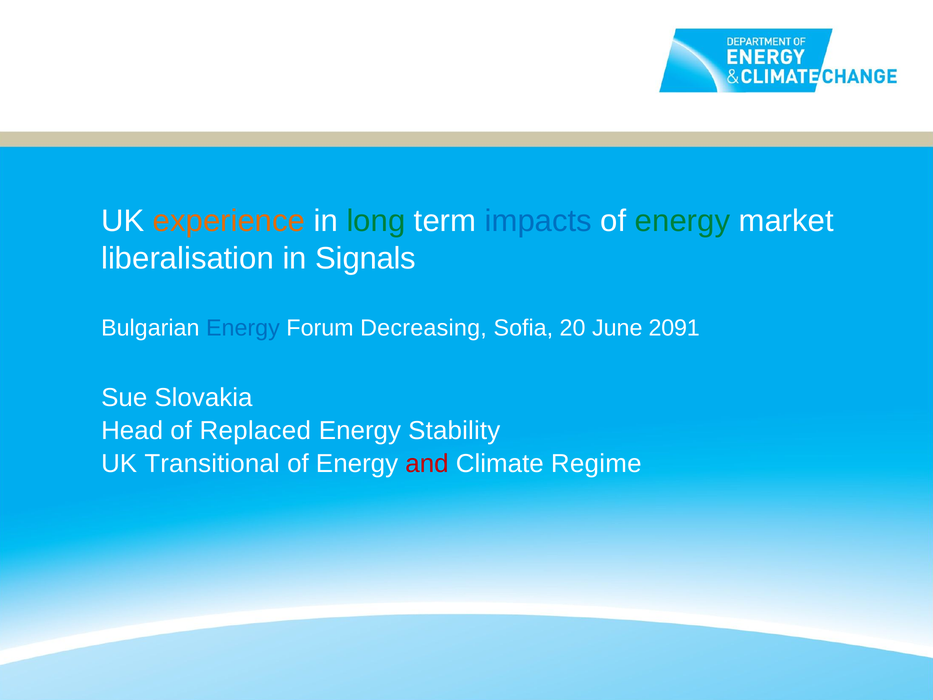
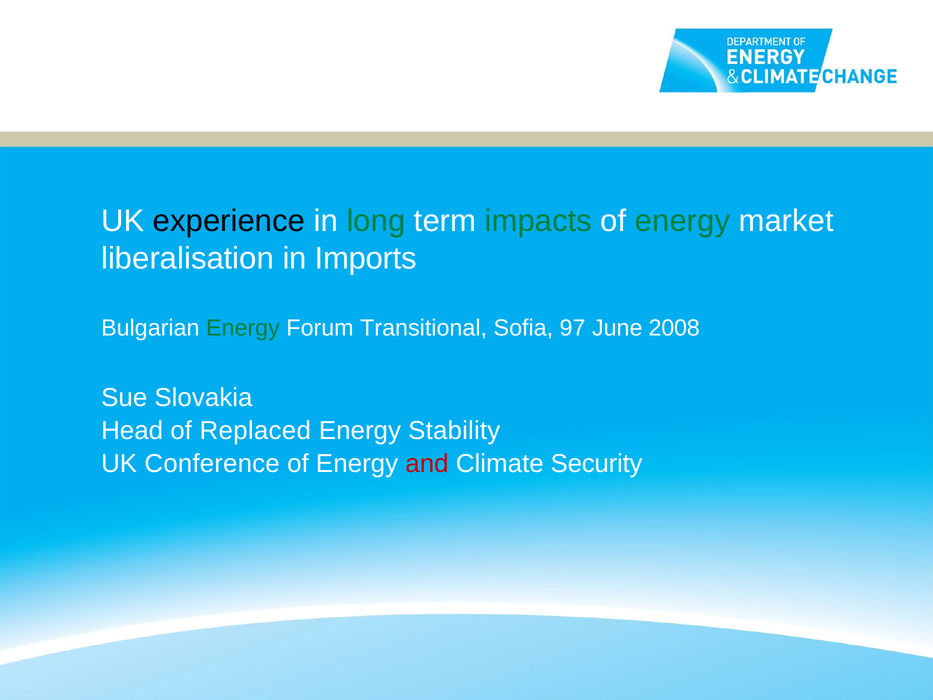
experience colour: orange -> black (229, 221)
impacts colour: blue -> green (538, 221)
Signals: Signals -> Imports (366, 258)
Energy colour: blue -> green (243, 328)
Decreasing: Decreasing -> Transitional (424, 328)
20: 20 -> 97 (573, 328)
2091: 2091 -> 2008 (674, 328)
Transitional: Transitional -> Conference (212, 464)
Regime: Regime -> Security (597, 464)
